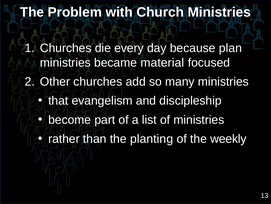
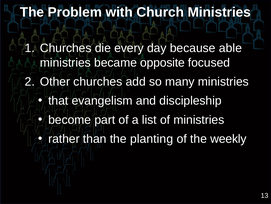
plan: plan -> able (230, 48)
material: material -> opposite (162, 62)
